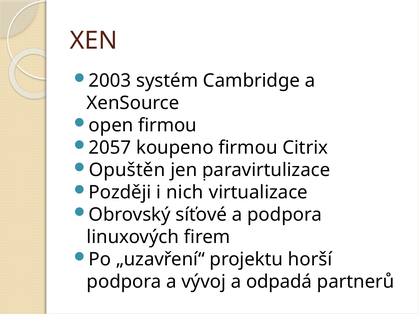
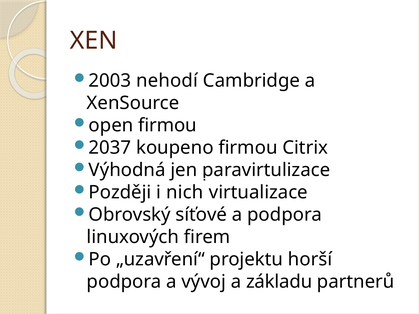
systém: systém -> nehodí (167, 81)
2057: 2057 -> 2037 (110, 148)
Opuštěn: Opuštěn -> Výhodná (127, 170)
odpadá: odpadá -> základu (279, 282)
